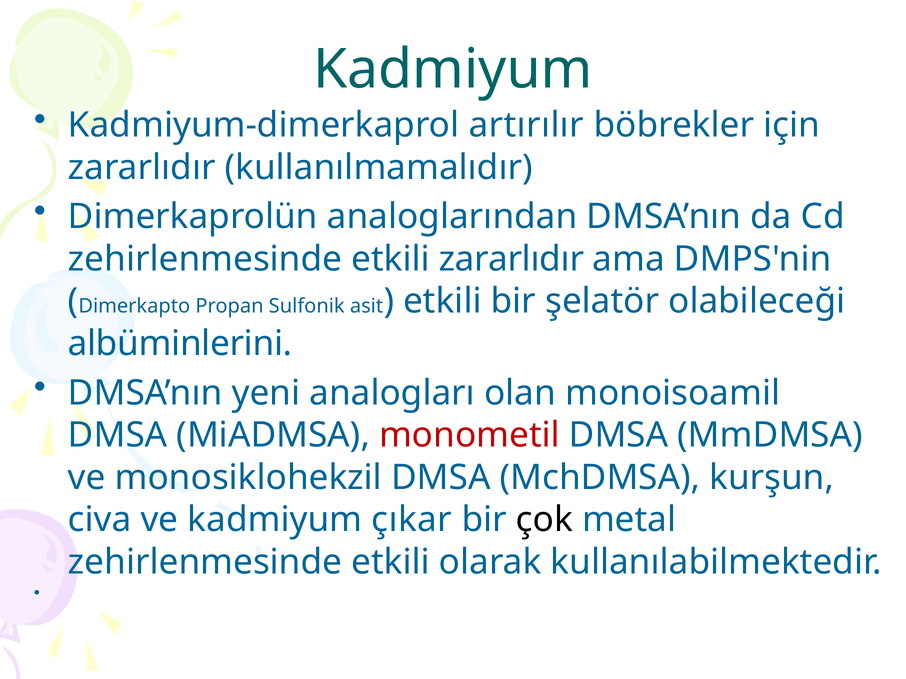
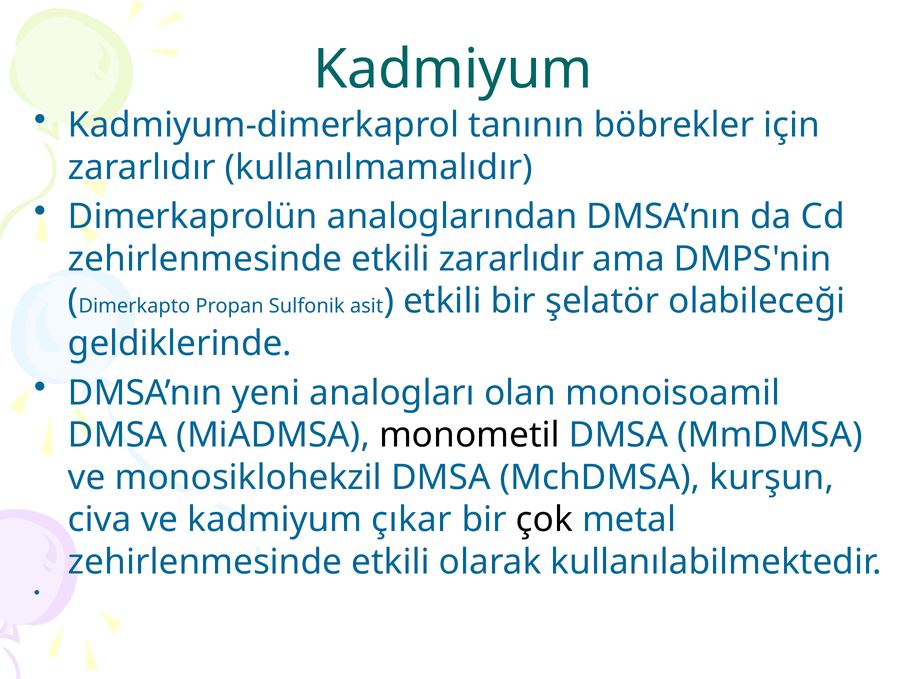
artırılır: artırılır -> tanının (526, 125)
albüminlerini: albüminlerini -> geldiklerinde (180, 344)
monometil colour: red -> black (469, 436)
